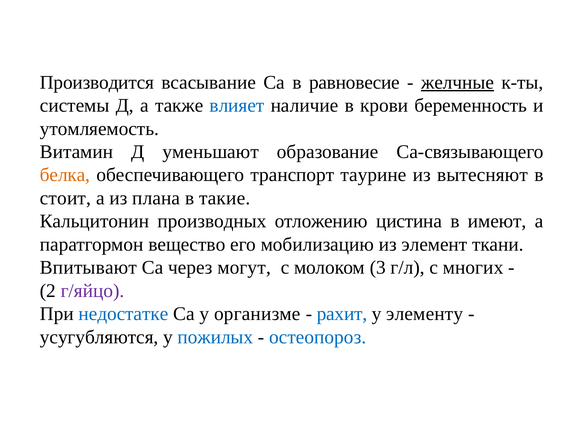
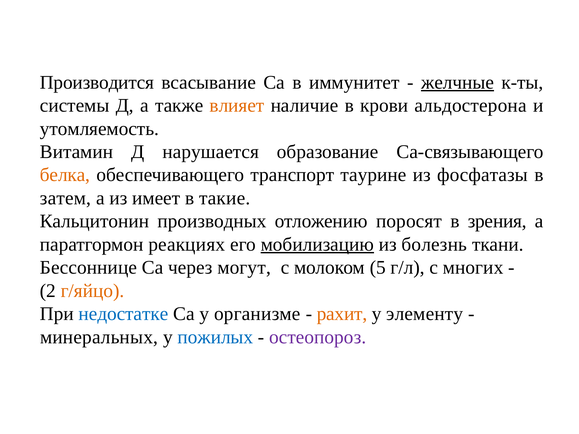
равновесие: равновесие -> иммунитет (354, 82)
влияет colour: blue -> orange (237, 106)
беременность: беременность -> альдостерона (471, 106)
уменьшают: уменьшают -> нарушается (211, 152)
вытесняют: вытесняют -> фосфатазы (483, 175)
стоит: стоит -> затем (65, 198)
плана: плана -> имеет (156, 198)
цистина: цистина -> поросят (409, 221)
имеют: имеют -> зрения (497, 221)
вещество: вещество -> реакциях (187, 245)
мобилизацию underline: none -> present (317, 245)
элемент: элемент -> болезнь (434, 245)
Впитывают: Впитывают -> Бессоннице (88, 268)
3: 3 -> 5 (378, 268)
г/яйцо colour: purple -> orange (93, 291)
рахит colour: blue -> orange (342, 314)
усугубляются: усугубляются -> минеральных (99, 337)
остеопороз colour: blue -> purple (318, 337)
